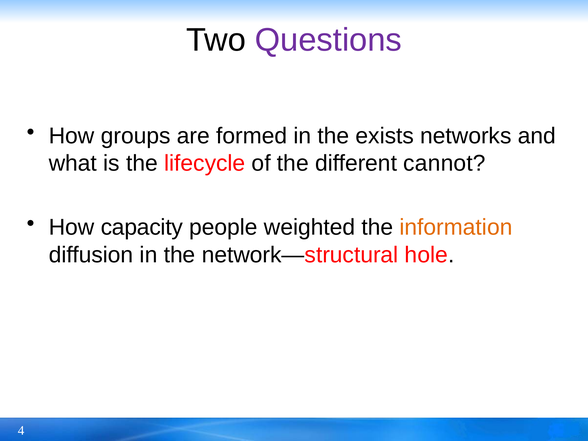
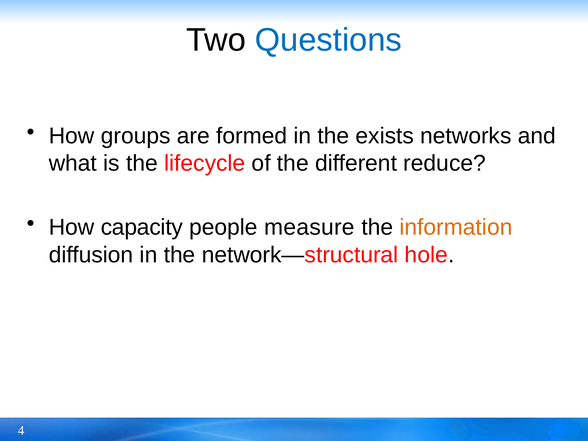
Questions colour: purple -> blue (328, 40)
cannot: cannot -> reduce (445, 163)
weighted: weighted -> measure (309, 227)
